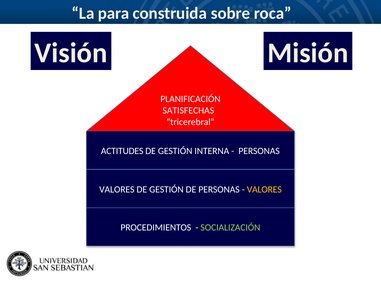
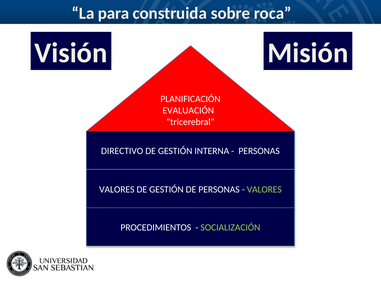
SATISFECHAS: SATISFECHAS -> EVALUACIÓN (188, 110)
ACTITUDES: ACTITUDES -> DIRECTIVO (122, 151)
VALORES colour: yellow -> light green (264, 189)
